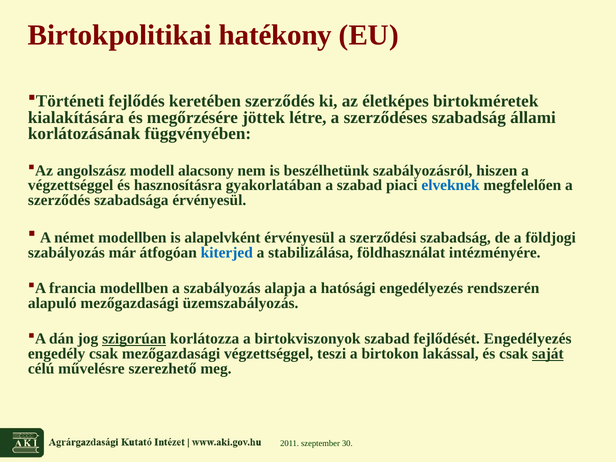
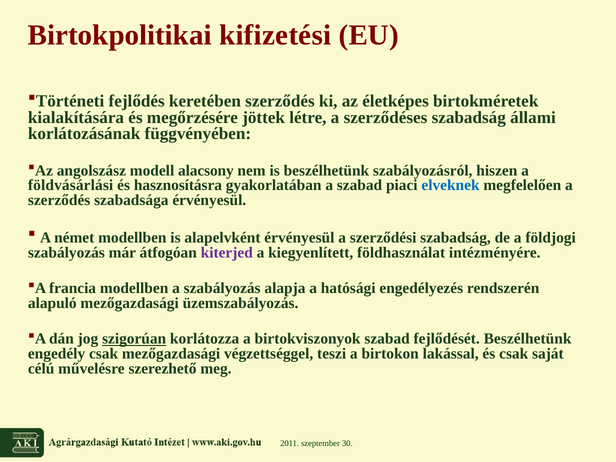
hatékony: hatékony -> kifizetési (275, 35)
végzettséggel: végzettséggel -> földvásárlási (71, 185)
kiterjed colour: blue -> purple (227, 253)
stabilizálása: stabilizálása -> kiegyenlített (311, 253)
fejlődését Engedélyezés: Engedélyezés -> Beszélhetünk (528, 339)
saját underline: present -> none (548, 354)
